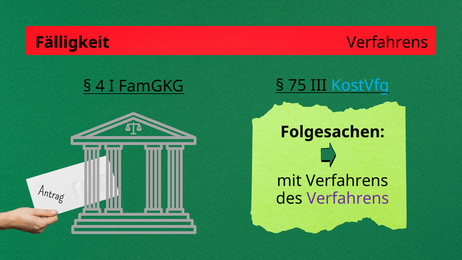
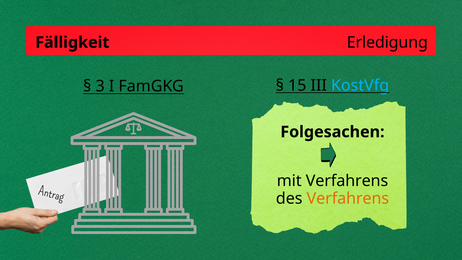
Fälligkeit Verfahrens: Verfahrens -> Erledigung (387, 42)
75: 75 -> 15 (297, 85)
4: 4 -> 3 (100, 86)
Verfahrens colour: purple -> orange (348, 198)
